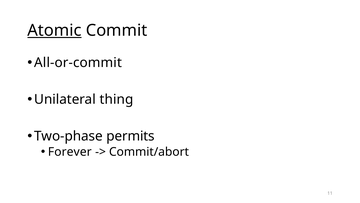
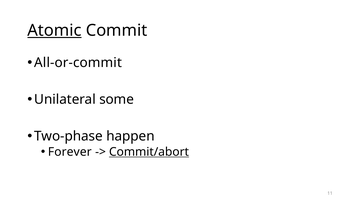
thing: thing -> some (117, 99)
permits: permits -> happen (130, 136)
Commit/abort underline: none -> present (149, 151)
